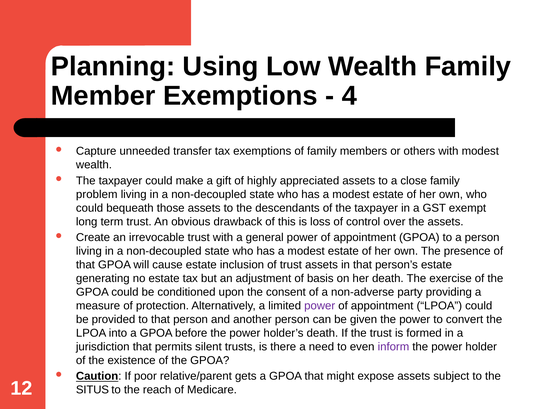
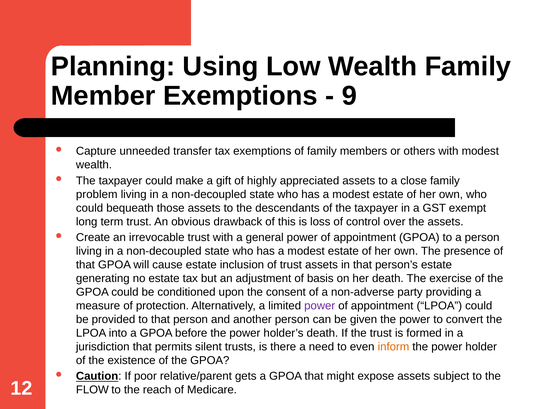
4: 4 -> 9 (349, 96)
inform colour: purple -> orange (393, 347)
SITUS: SITUS -> FLOW (92, 390)
